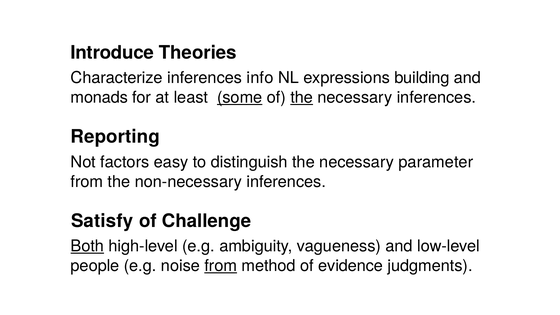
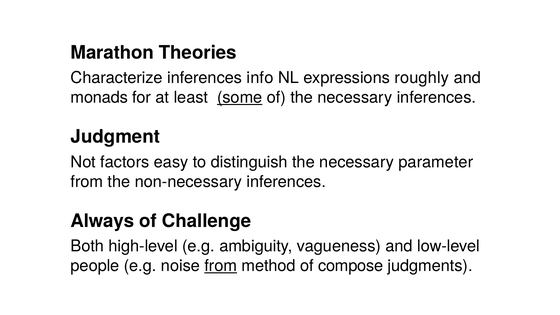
Introduce: Introduce -> Marathon (112, 53)
building: building -> roughly (422, 78)
the underline: present -> none (302, 98)
Reporting: Reporting -> Judgment (115, 137)
Satisfy: Satisfy -> Always (102, 221)
Both underline: present -> none (87, 246)
evidence: evidence -> compose (351, 266)
